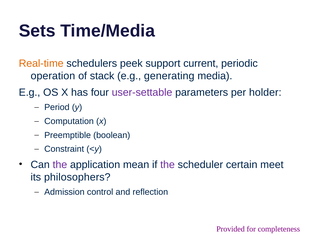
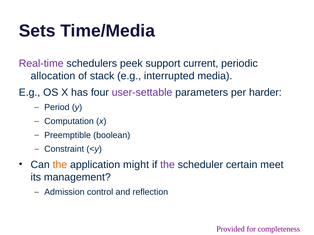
Real-time colour: orange -> purple (41, 64)
operation: operation -> allocation (53, 76)
generating: generating -> interrupted (169, 76)
holder: holder -> harder (265, 93)
the colour: purple -> orange (60, 165)
mean: mean -> might (136, 165)
philosophers: philosophers -> management (77, 178)
